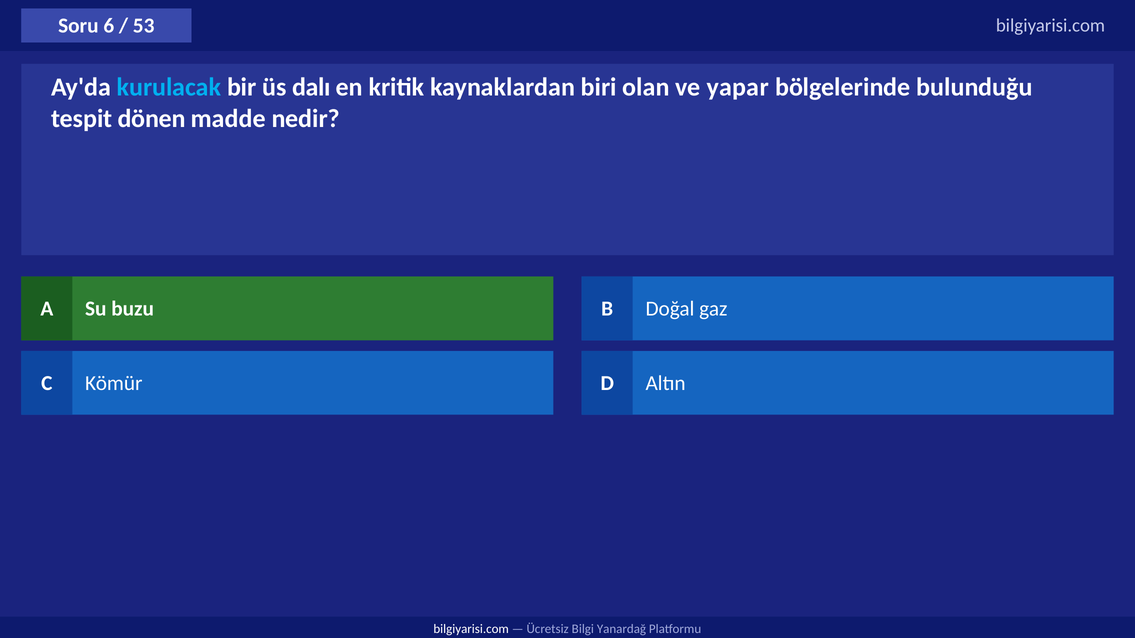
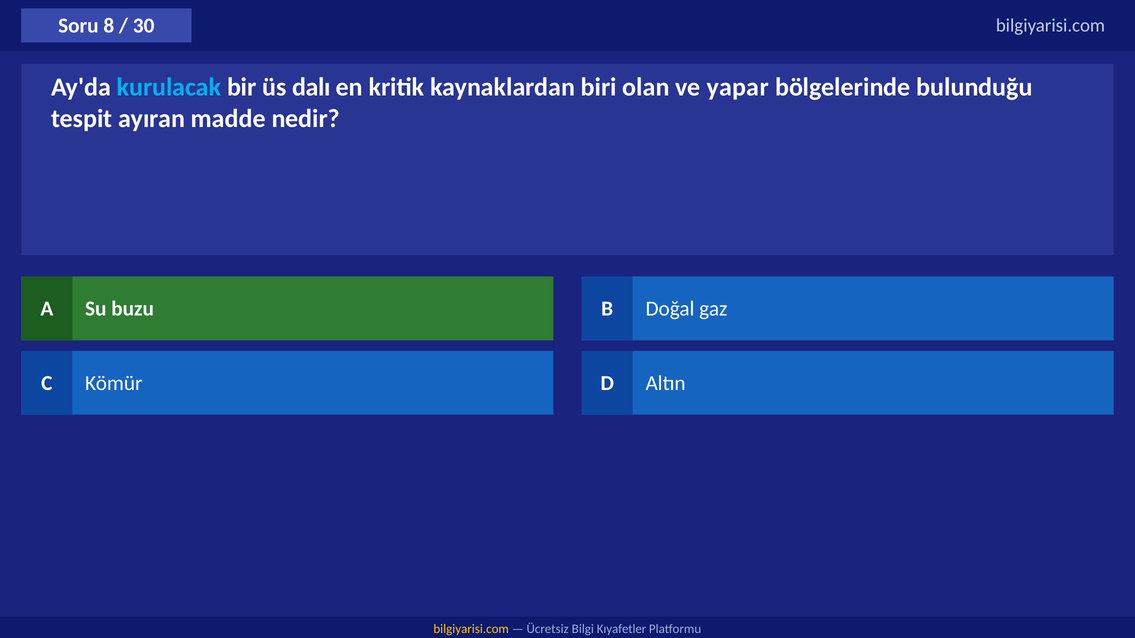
6: 6 -> 8 (109, 26)
53: 53 -> 30 (144, 26)
dönen: dönen -> ayıran (152, 119)
bilgiyarisi.com colour: white -> yellow (471, 630)
Yanardağ: Yanardağ -> Kıyafetler (622, 630)
